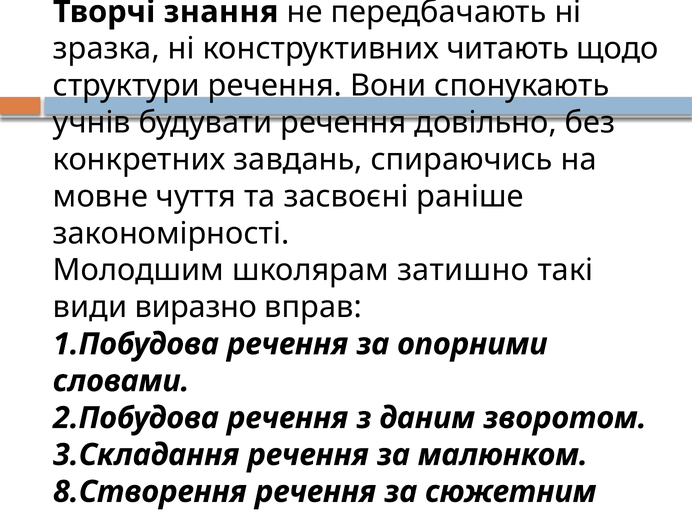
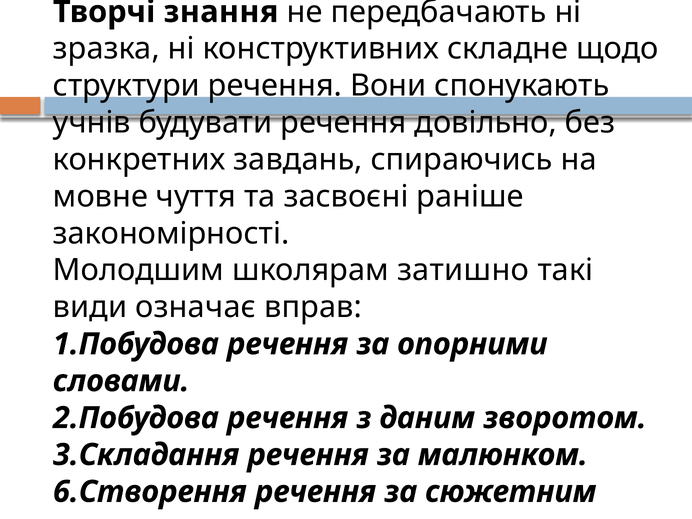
читають: читають -> складне (508, 49)
виразно: виразно -> означає (196, 307)
8.Створення: 8.Створення -> 6.Створення (150, 492)
